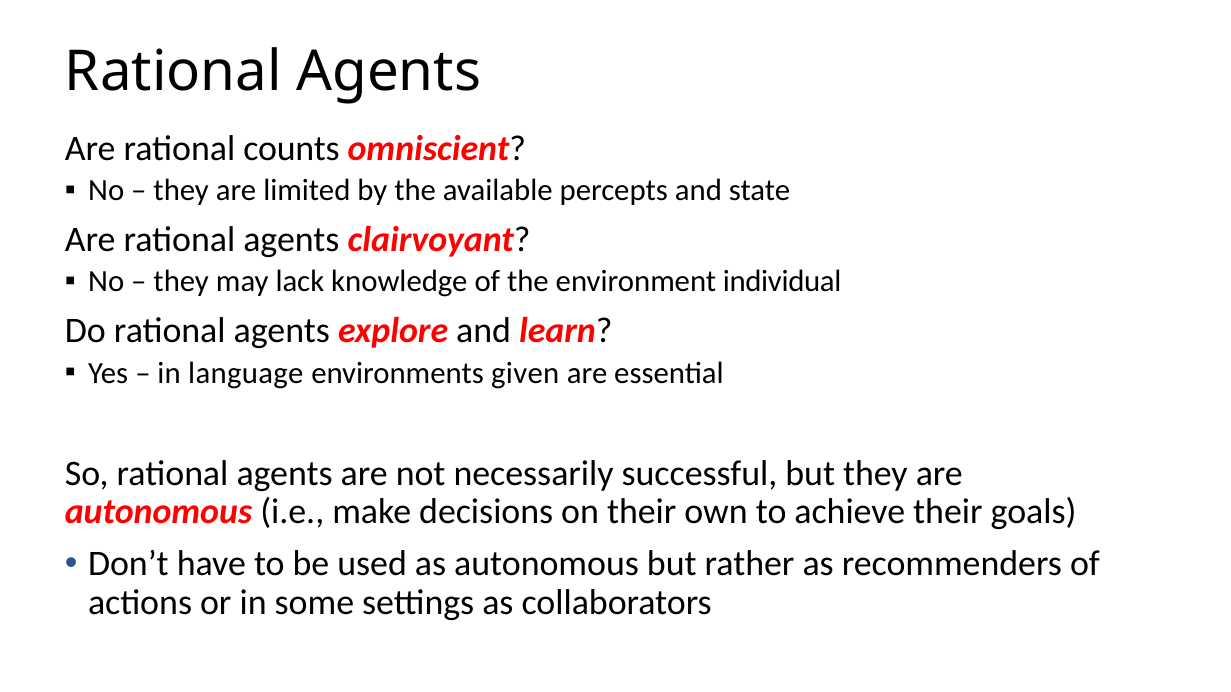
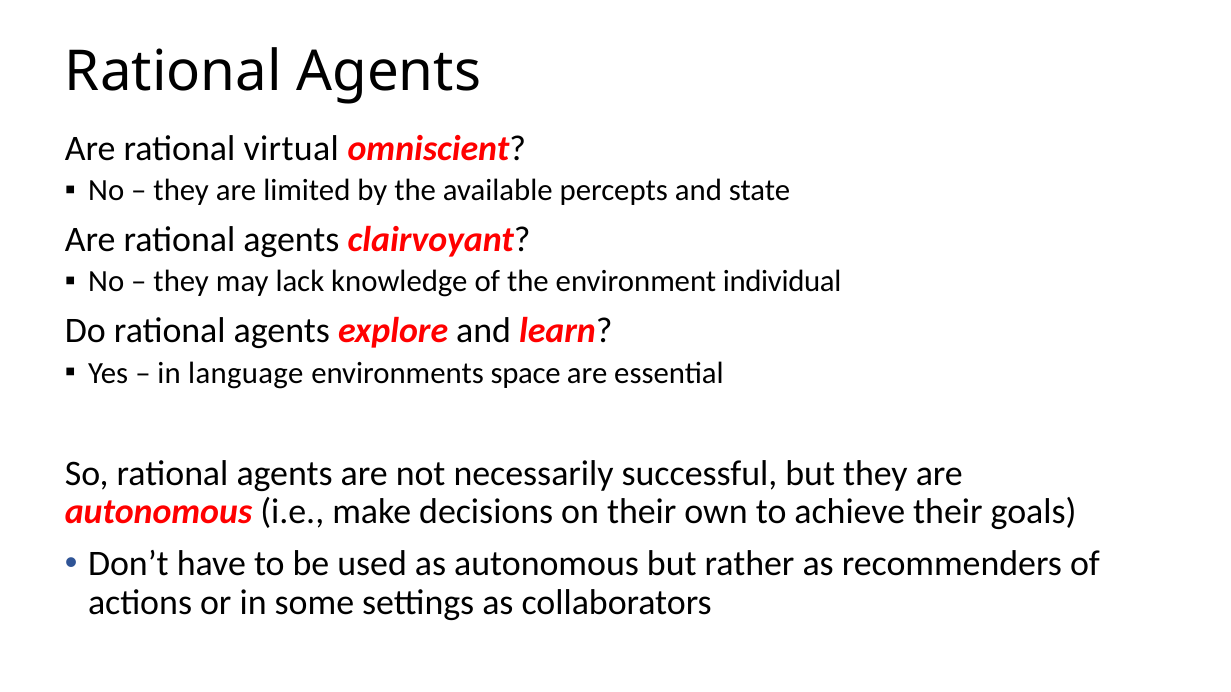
counts: counts -> virtual (291, 148)
given: given -> space (526, 373)
